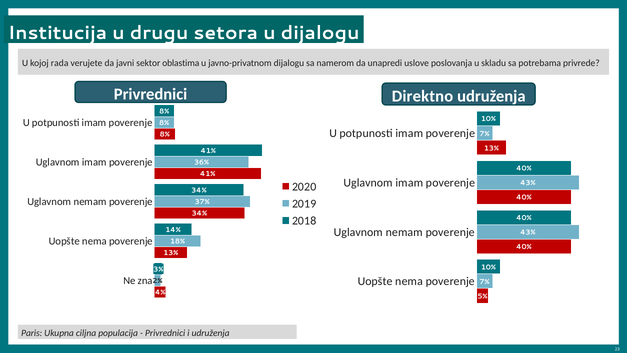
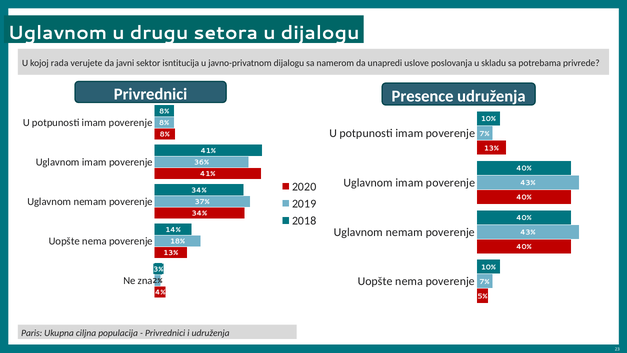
Institucija: Institucija -> Uglavnom (57, 33)
oblastima: oblastima -> isntitucija (181, 63)
Direktno: Direktno -> Presence (423, 96)
